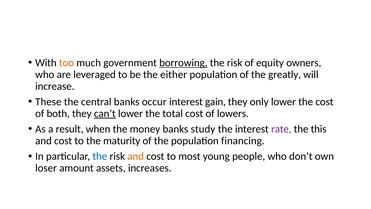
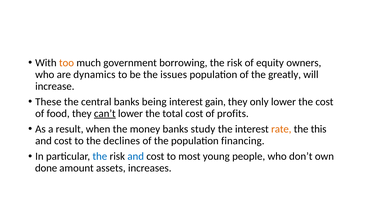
borrowing underline: present -> none (183, 63)
leveraged: leveraged -> dynamics (94, 74)
either: either -> issues (174, 74)
occur: occur -> being (154, 102)
both: both -> food (58, 113)
lowers: lowers -> profits (233, 113)
rate colour: purple -> orange (281, 129)
maturity: maturity -> declines (122, 141)
and colour: orange -> blue (136, 156)
loser: loser -> done (46, 168)
